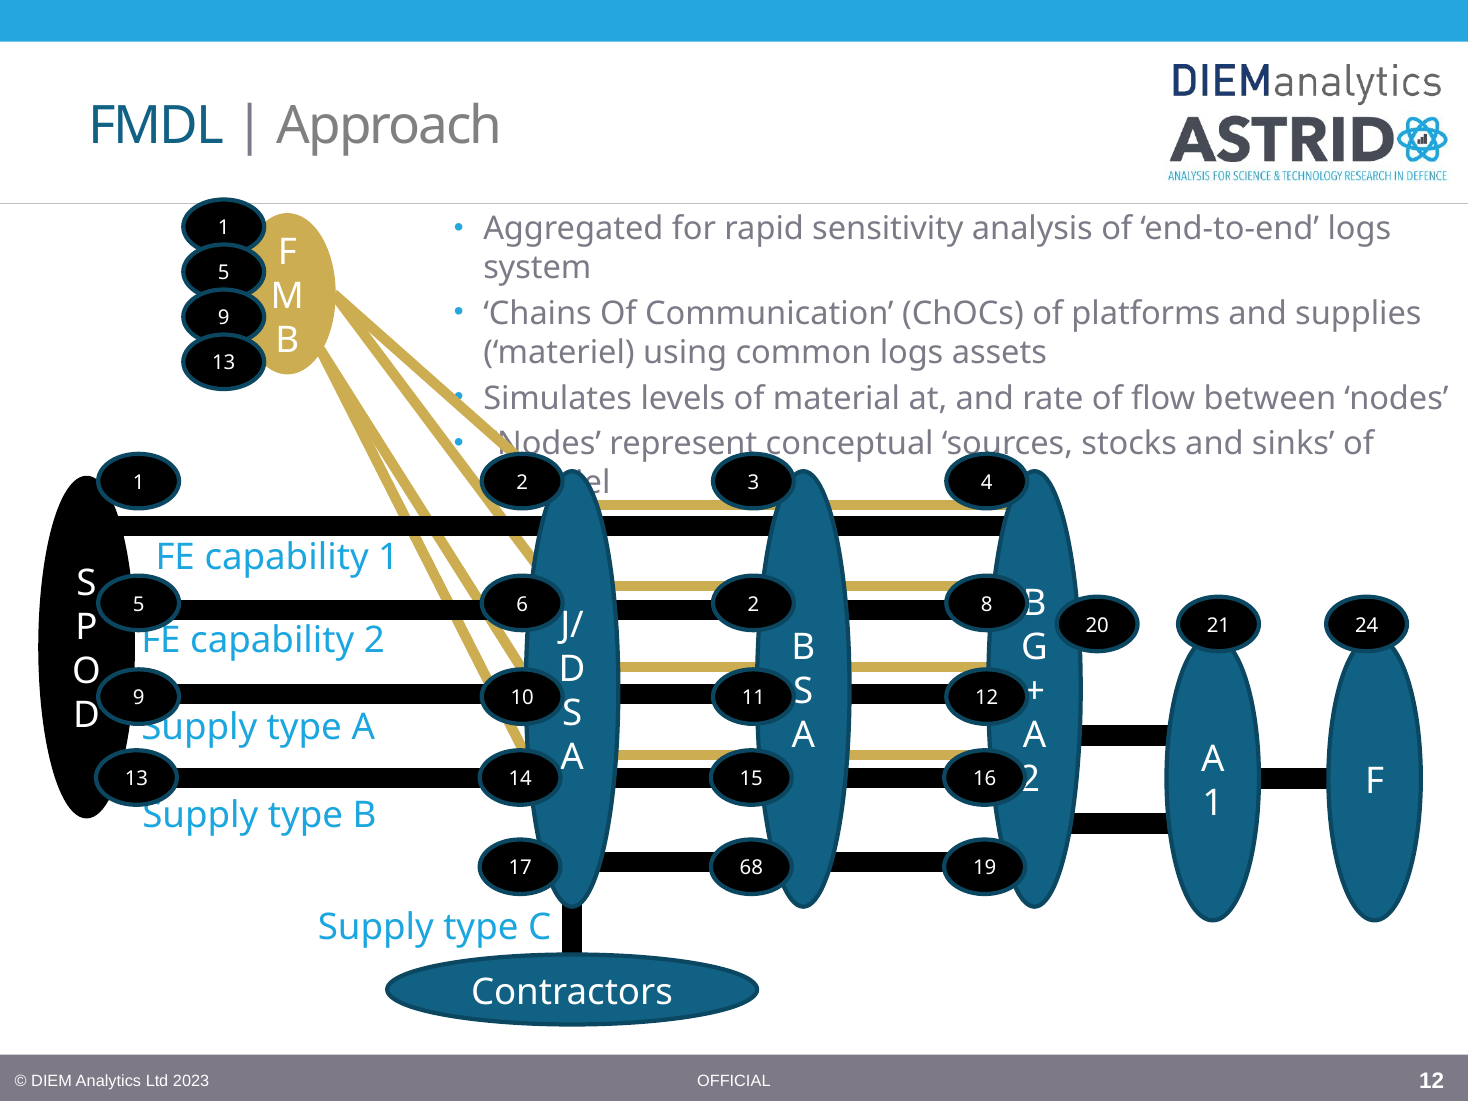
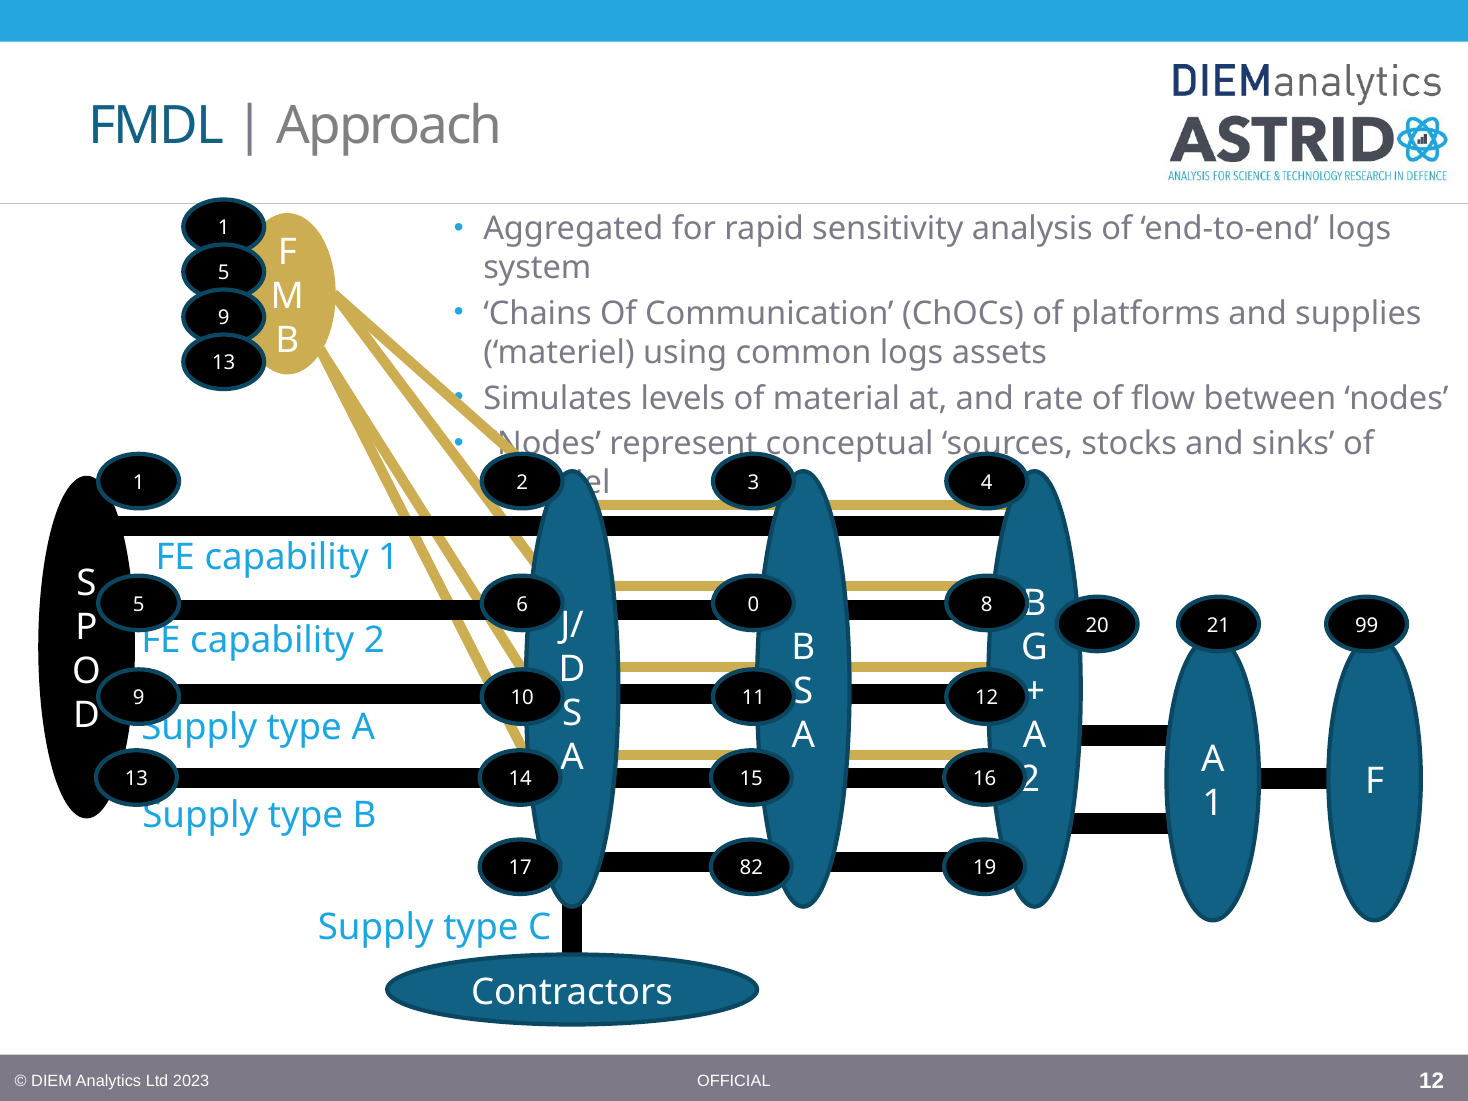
6 2: 2 -> 0 (753, 604)
24: 24 -> 99 (1367, 625)
68: 68 -> 82 (751, 868)
